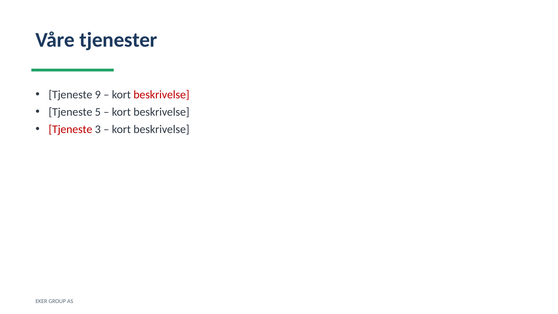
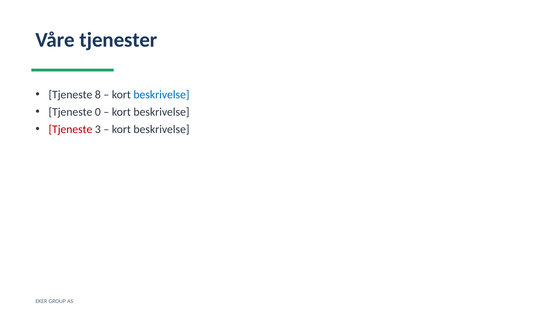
9: 9 -> 8 (98, 95)
beskrivelse colour: red -> blue (161, 95)
5: 5 -> 0 (98, 112)
